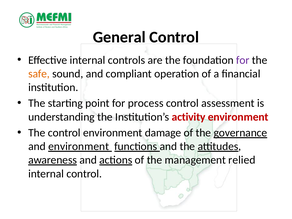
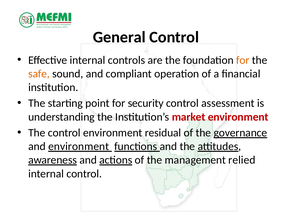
for colour: purple -> orange (243, 60)
process: process -> security (146, 103)
activity: activity -> market (189, 117)
damage: damage -> residual (163, 133)
